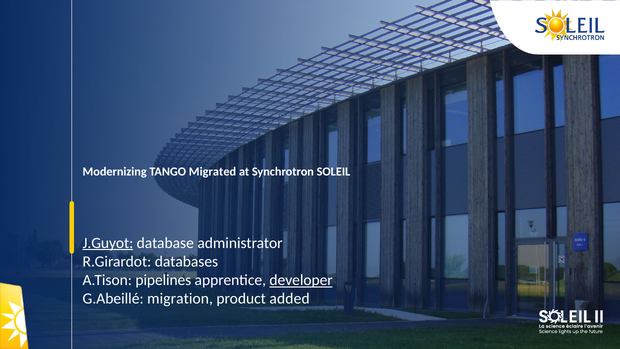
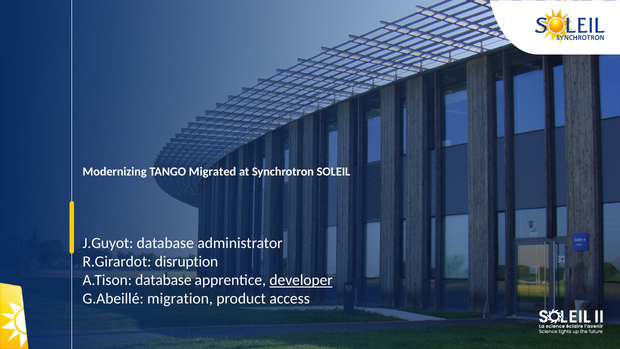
J.Guyot underline: present -> none (108, 243)
databases: databases -> disruption (187, 261)
A.Tison pipelines: pipelines -> database (163, 280)
added: added -> access (290, 299)
